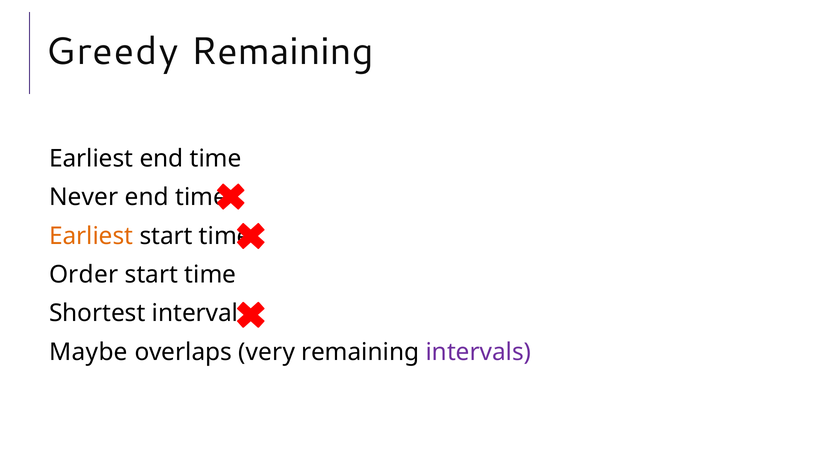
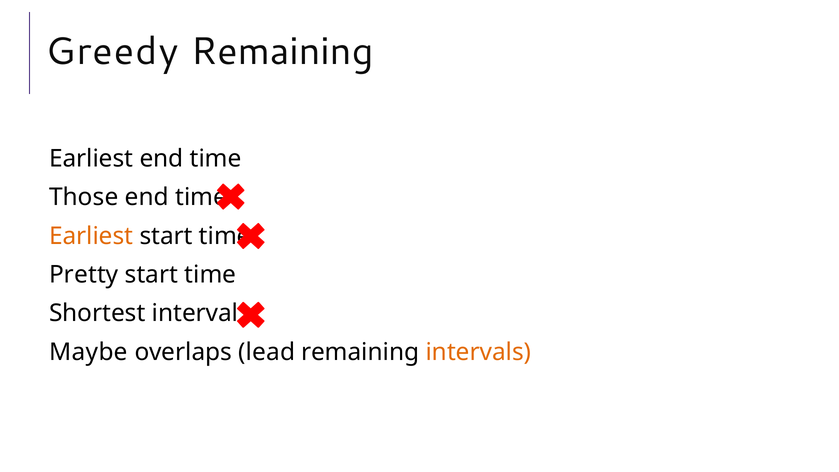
Never: Never -> Those (84, 197)
Order: Order -> Pretty (84, 275)
very: very -> lead (267, 352)
intervals colour: purple -> orange (478, 352)
